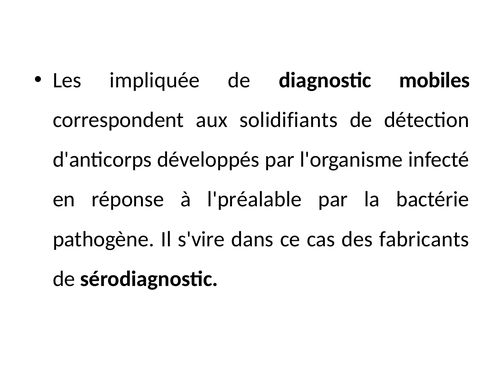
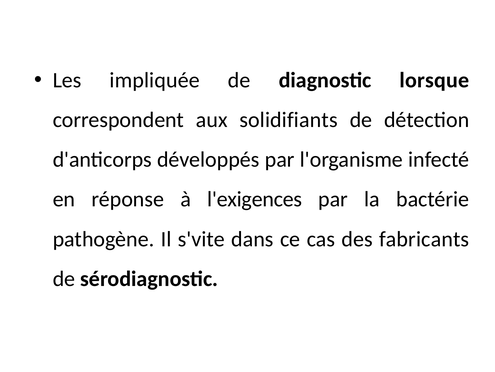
mobiles: mobiles -> lorsque (434, 80)
l'préalable: l'préalable -> l'exigences (255, 199)
s'vire: s'vire -> s'vite (201, 239)
